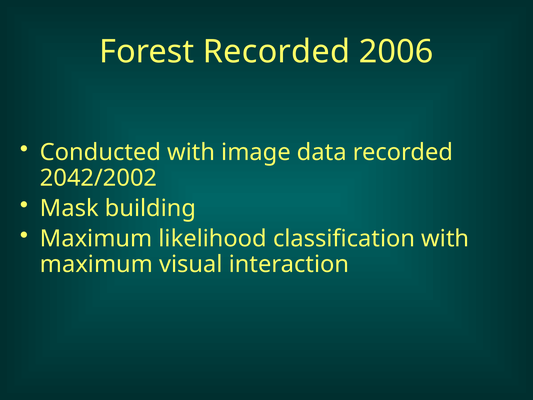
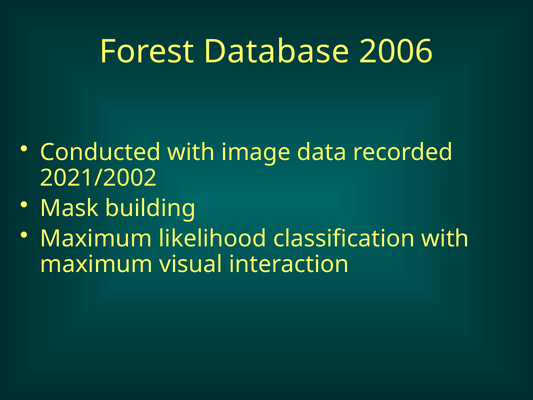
Forest Recorded: Recorded -> Database (276, 52)
2042/2002: 2042/2002 -> 2021/2002 (99, 178)
